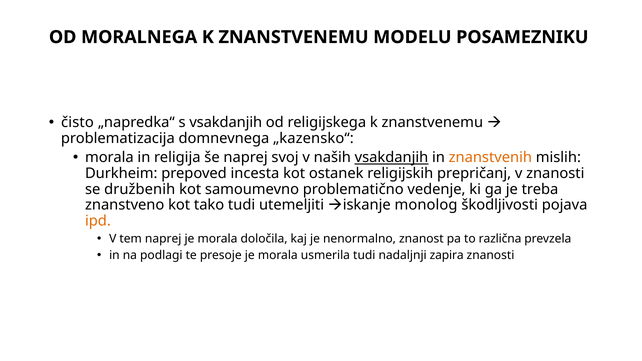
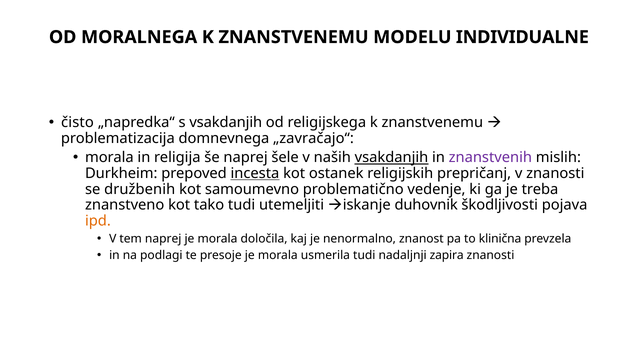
POSAMEZNIKU: POSAMEZNIKU -> INDIVIDUALNE (522, 37)
„kazensko“: „kazensko“ -> „zavračajo“ (313, 138)
svoj: svoj -> šele (285, 158)
znanstvenih colour: orange -> purple (490, 158)
incesta underline: none -> present (255, 173)
monolog: monolog -> duhovnik (426, 205)
različna: različna -> klinična (500, 239)
